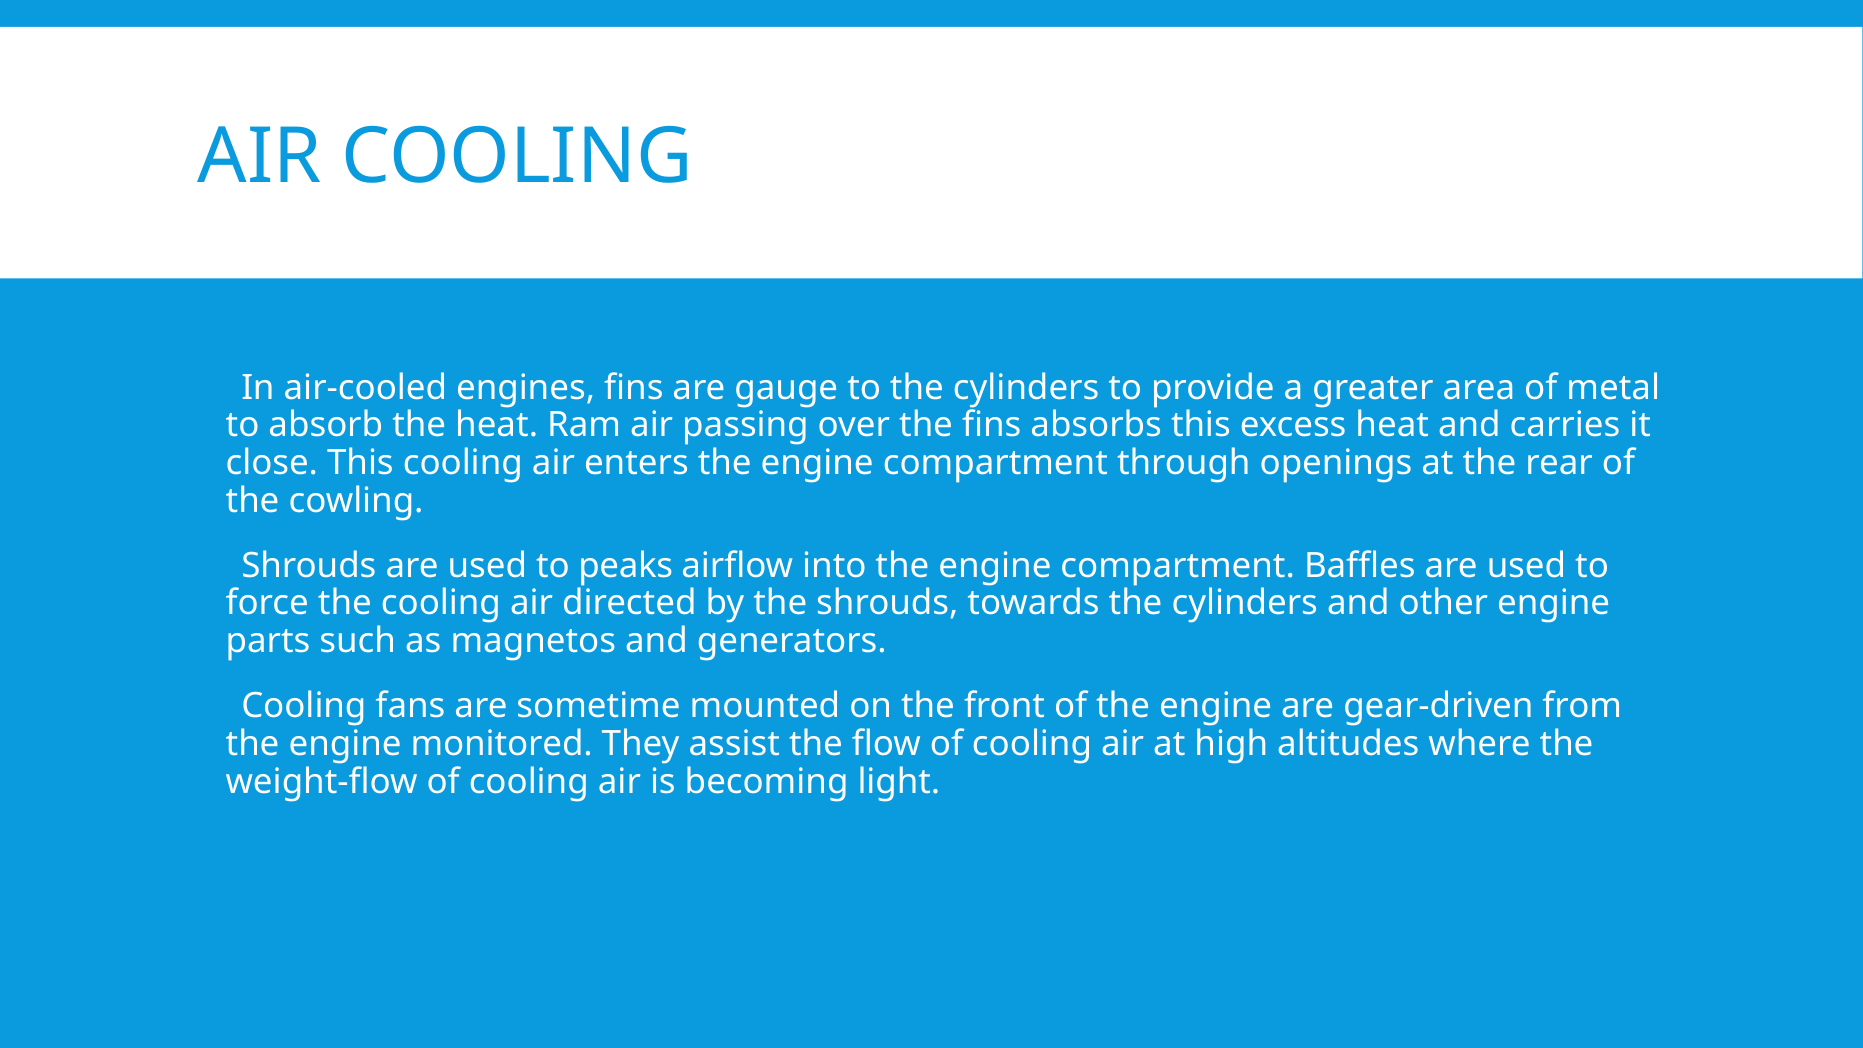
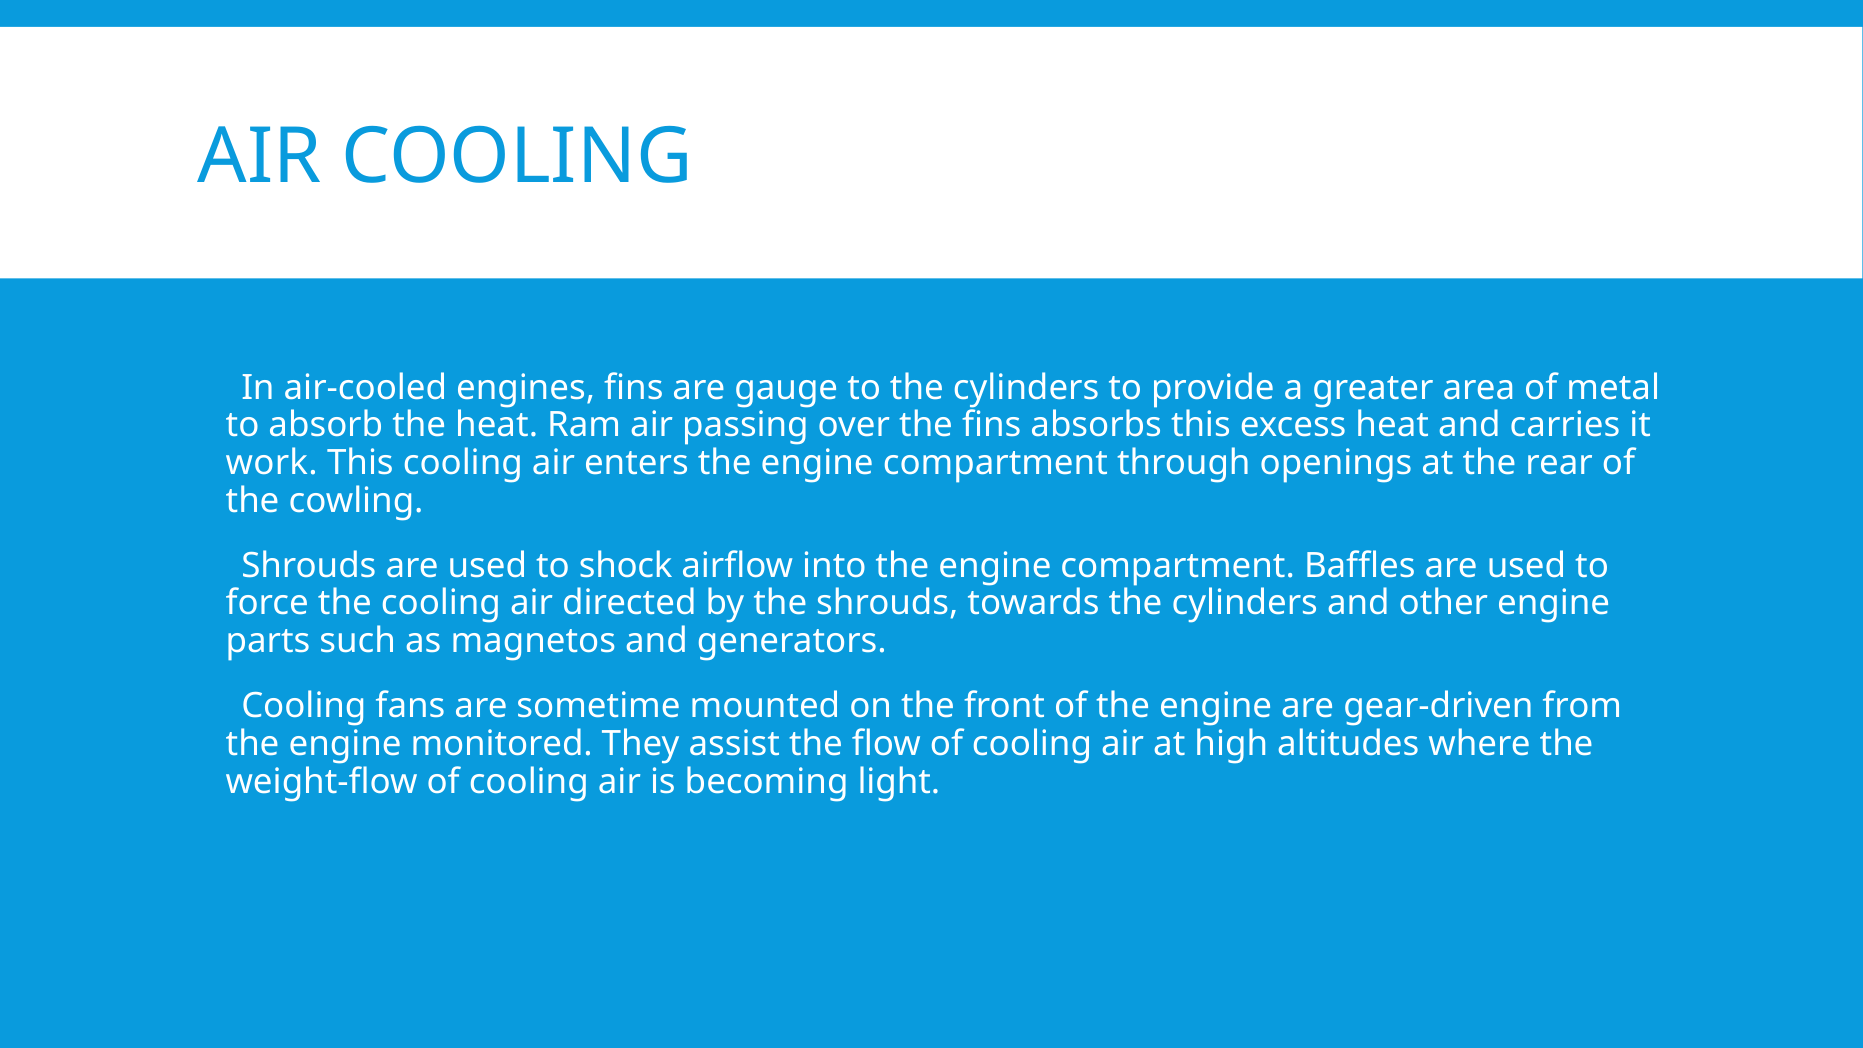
close: close -> work (272, 463)
peaks: peaks -> shock (626, 566)
